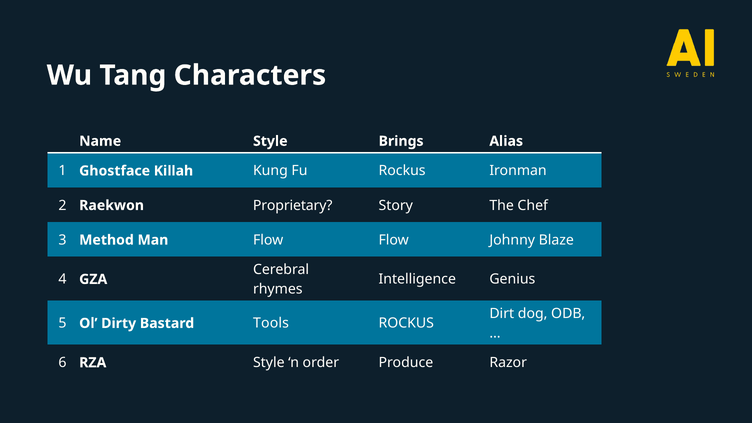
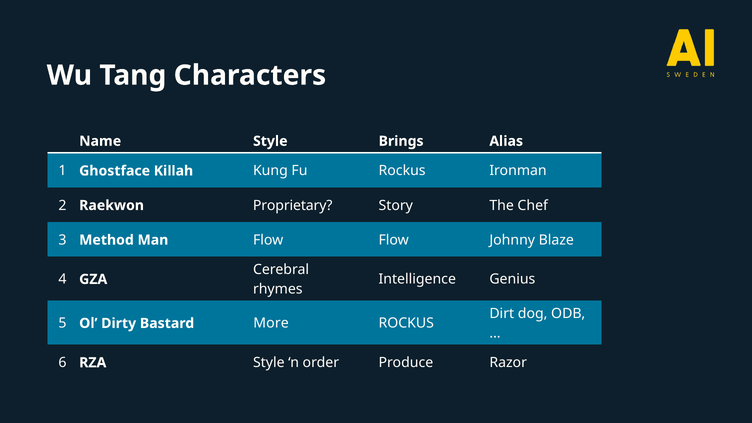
Tools: Tools -> More (271, 323)
